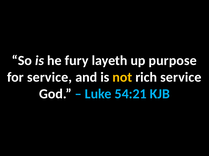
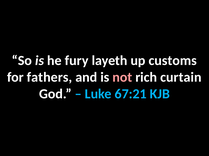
purpose: purpose -> customs (173, 61)
for service: service -> fathers (49, 78)
not colour: yellow -> pink (122, 78)
rich service: service -> curtain (181, 78)
54:21: 54:21 -> 67:21 (131, 94)
